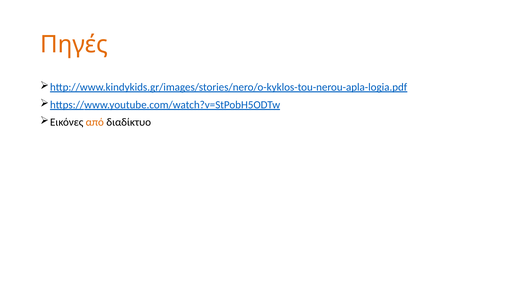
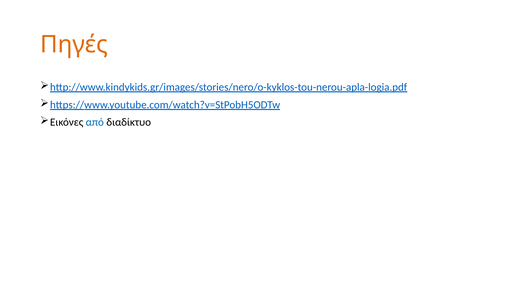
από colour: orange -> blue (95, 122)
